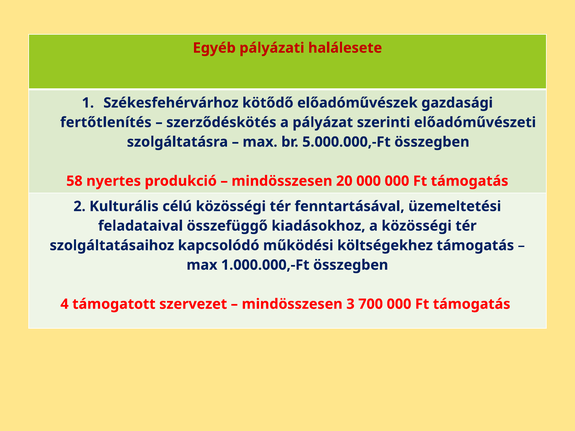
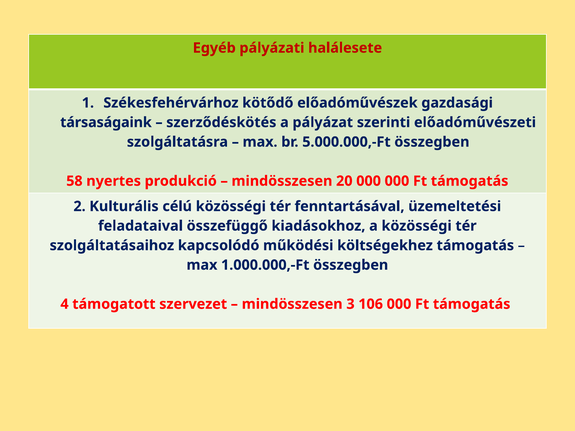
fertőtlenítés: fertőtlenítés -> társaságaink (106, 122)
700: 700 -> 106 (371, 304)
